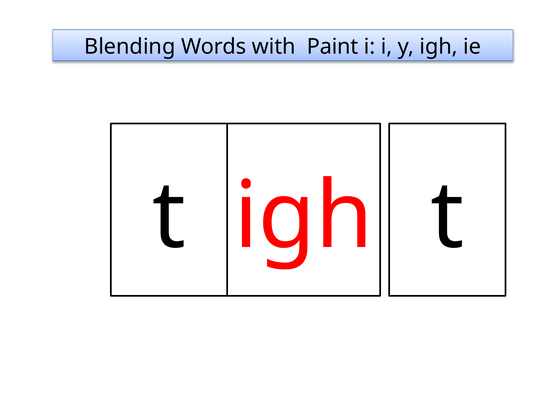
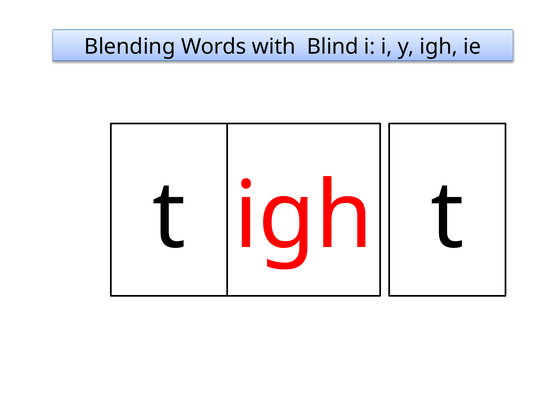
Paint: Paint -> Blind (333, 47)
